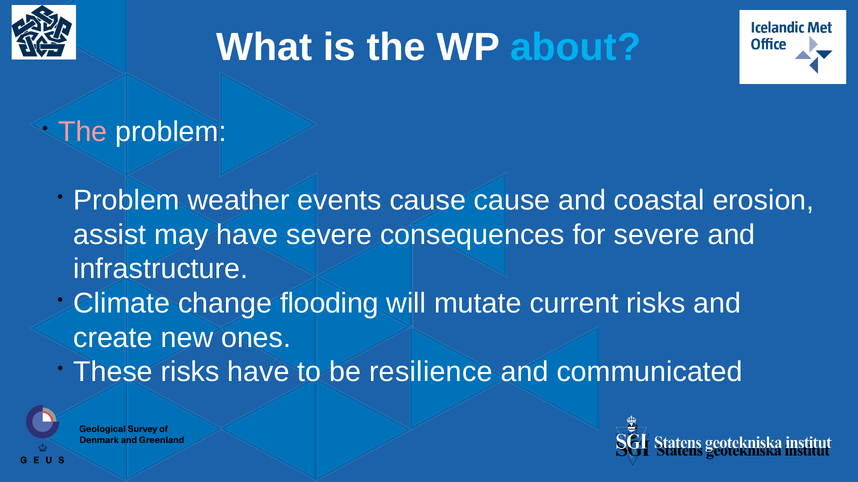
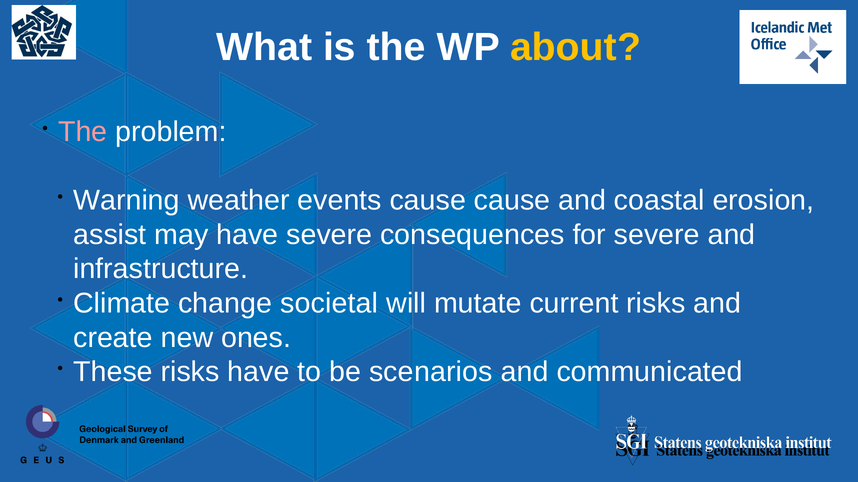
about colour: light blue -> yellow (576, 48)
Problem: Problem -> Warning (127, 201)
flooding: flooding -> societal (329, 304)
resilience: resilience -> scenarios (431, 372)
